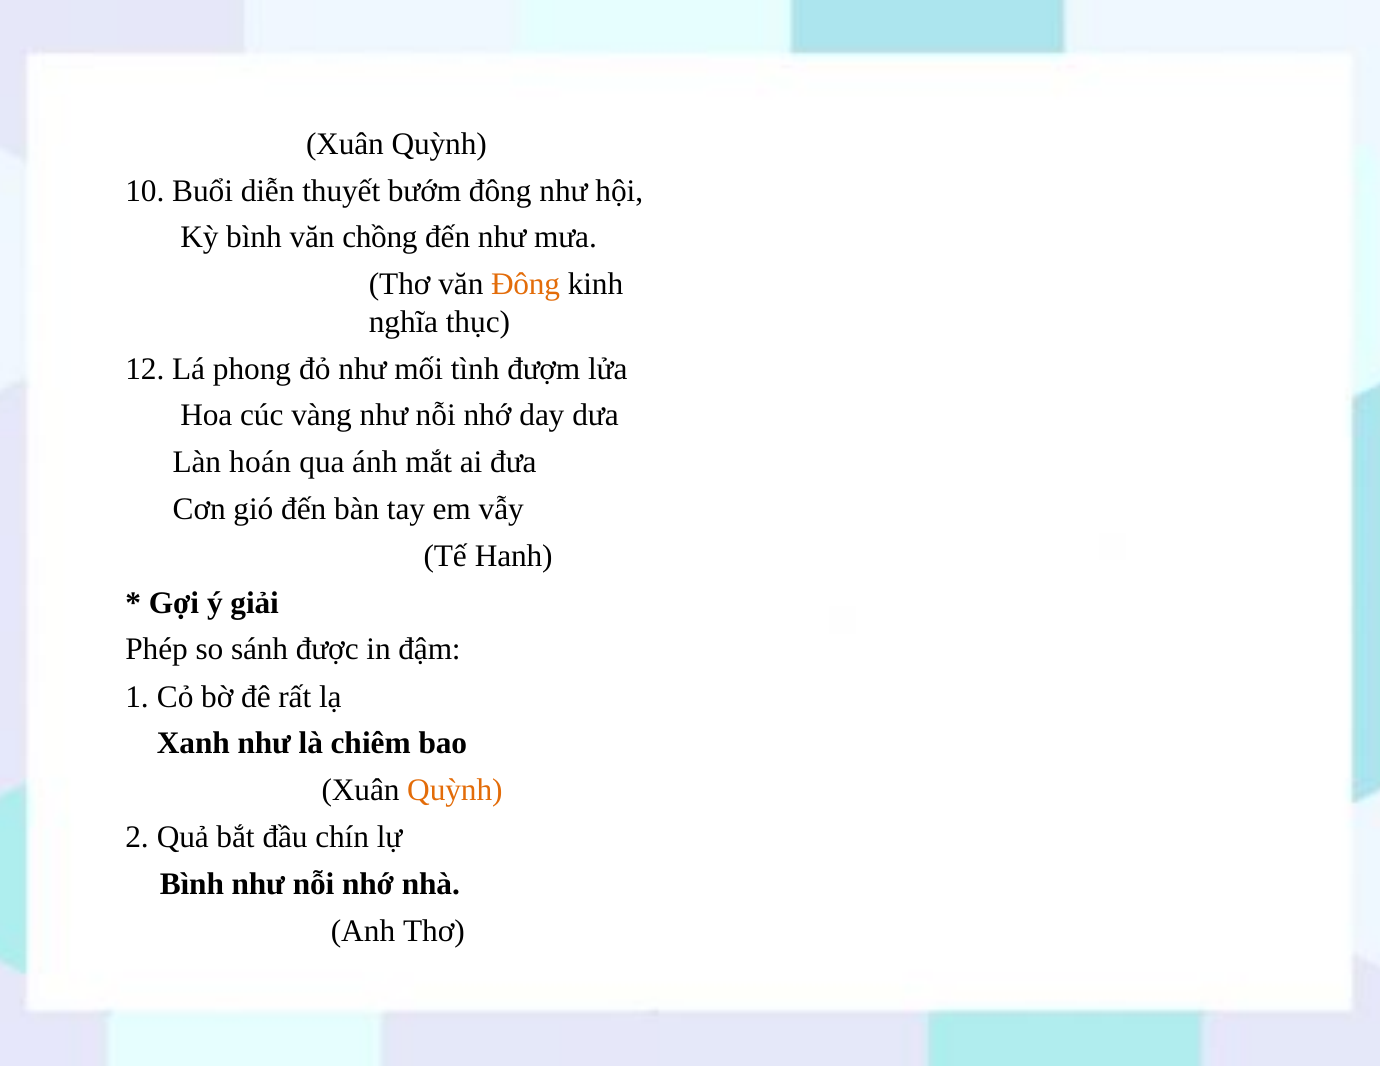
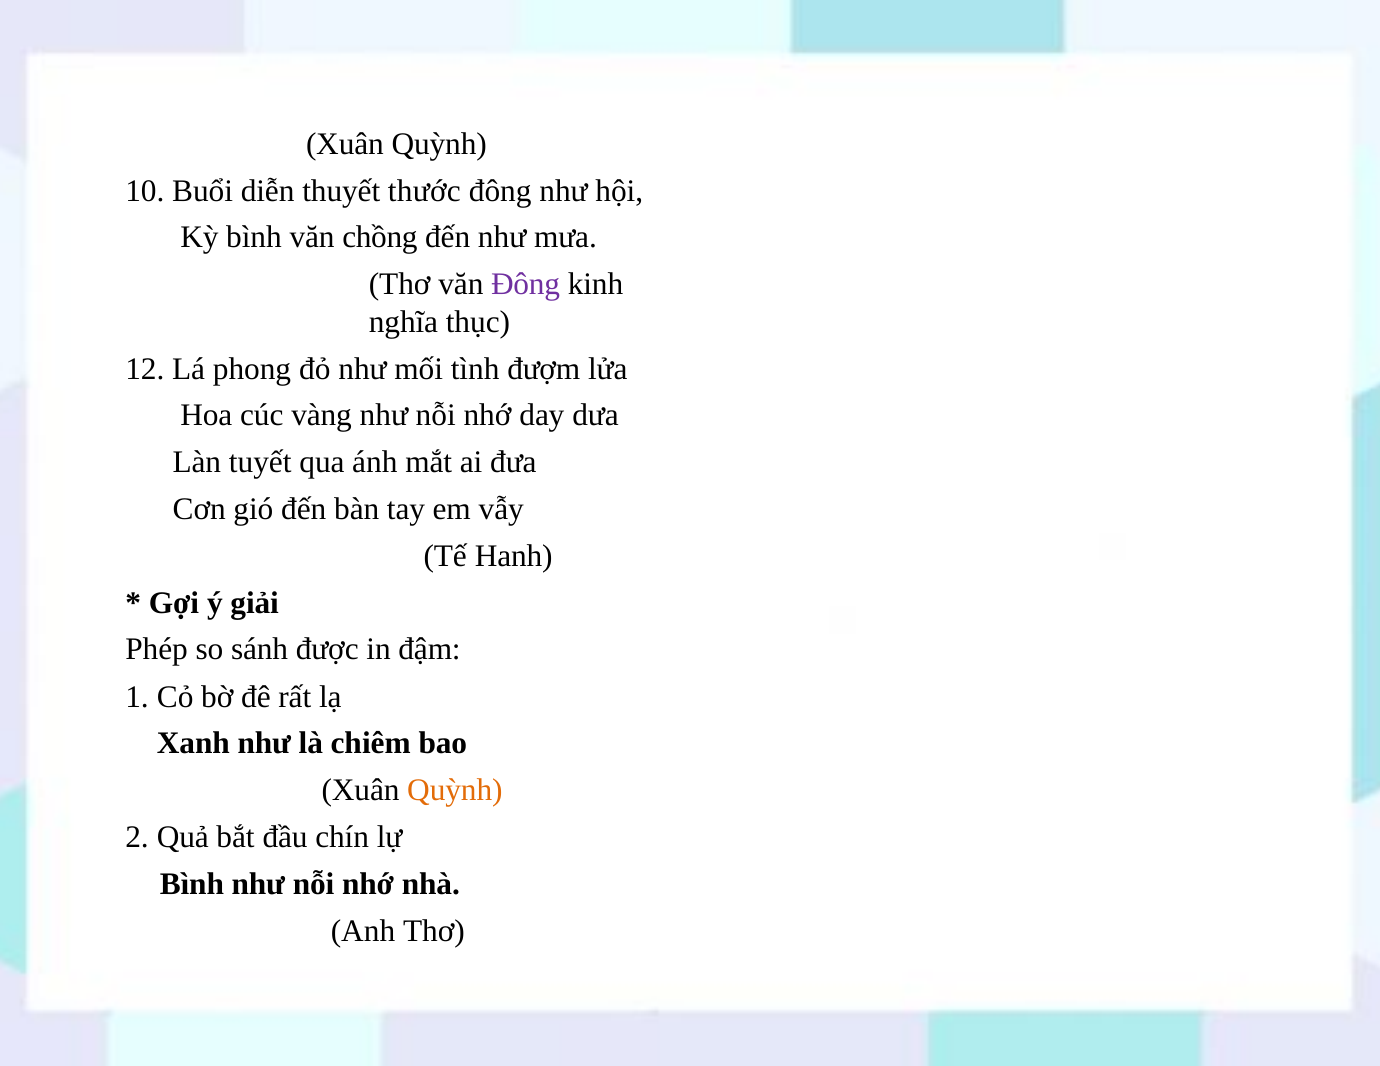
bướm: bướm -> thước (424, 191)
Đông colour: orange -> purple (526, 285)
hoán: hoán -> tuyết (260, 462)
